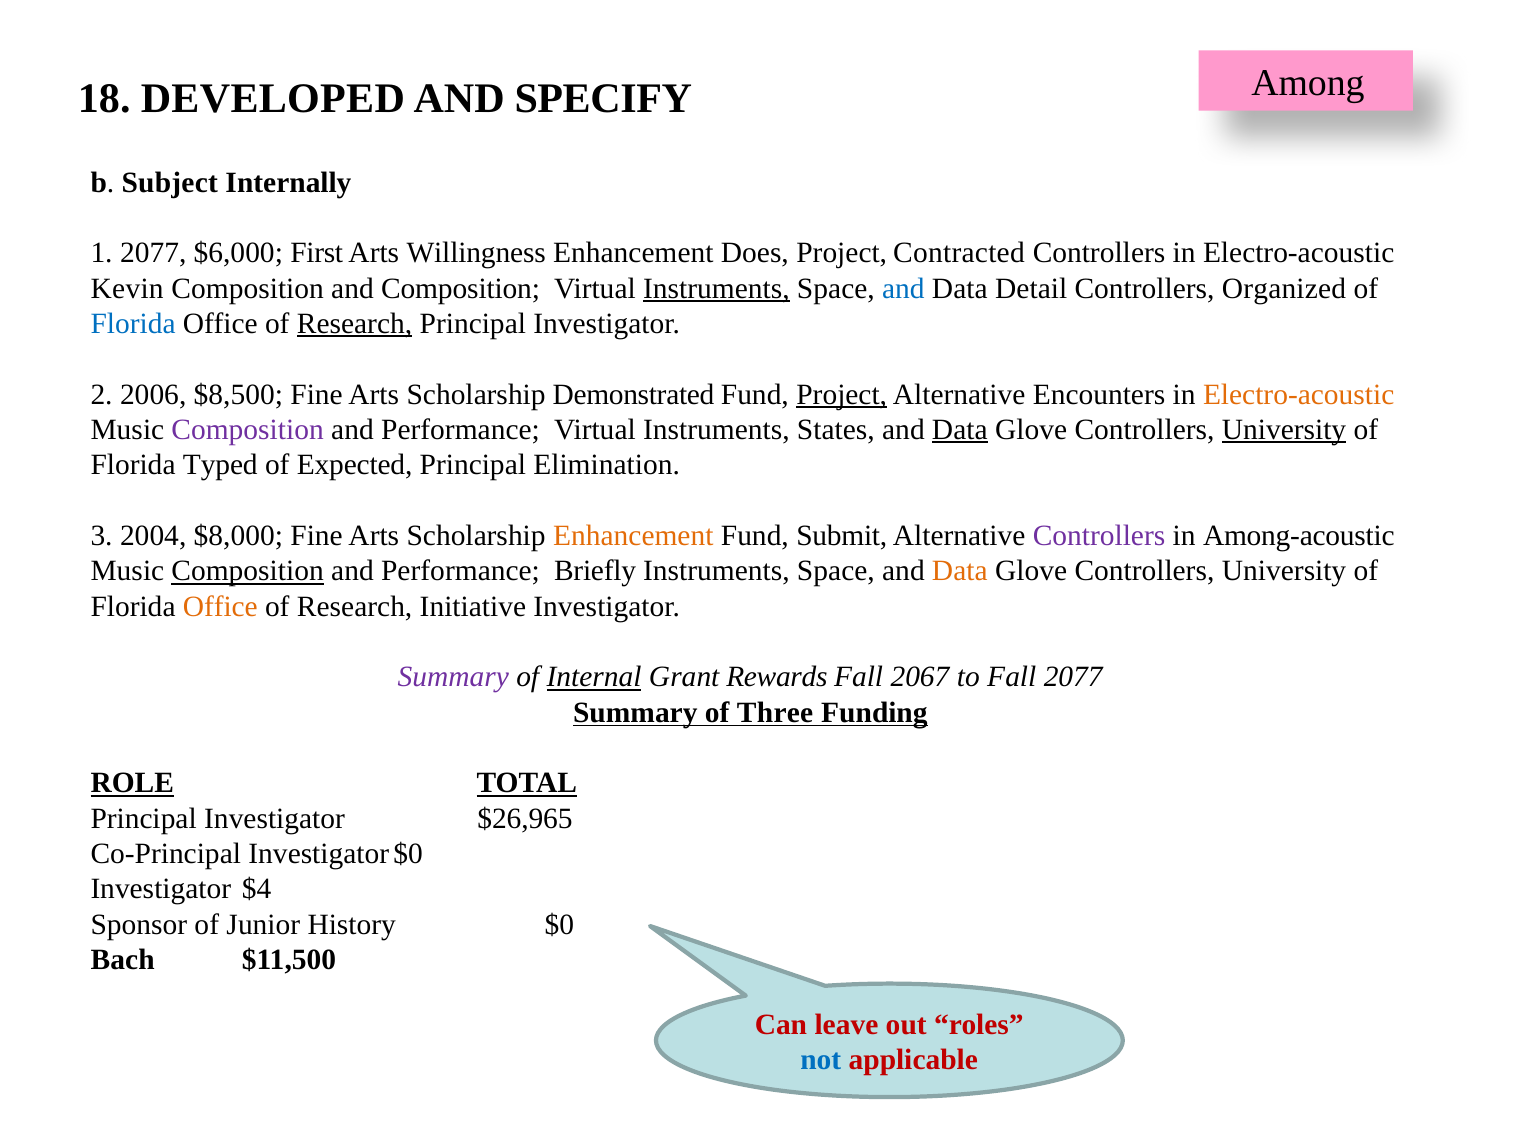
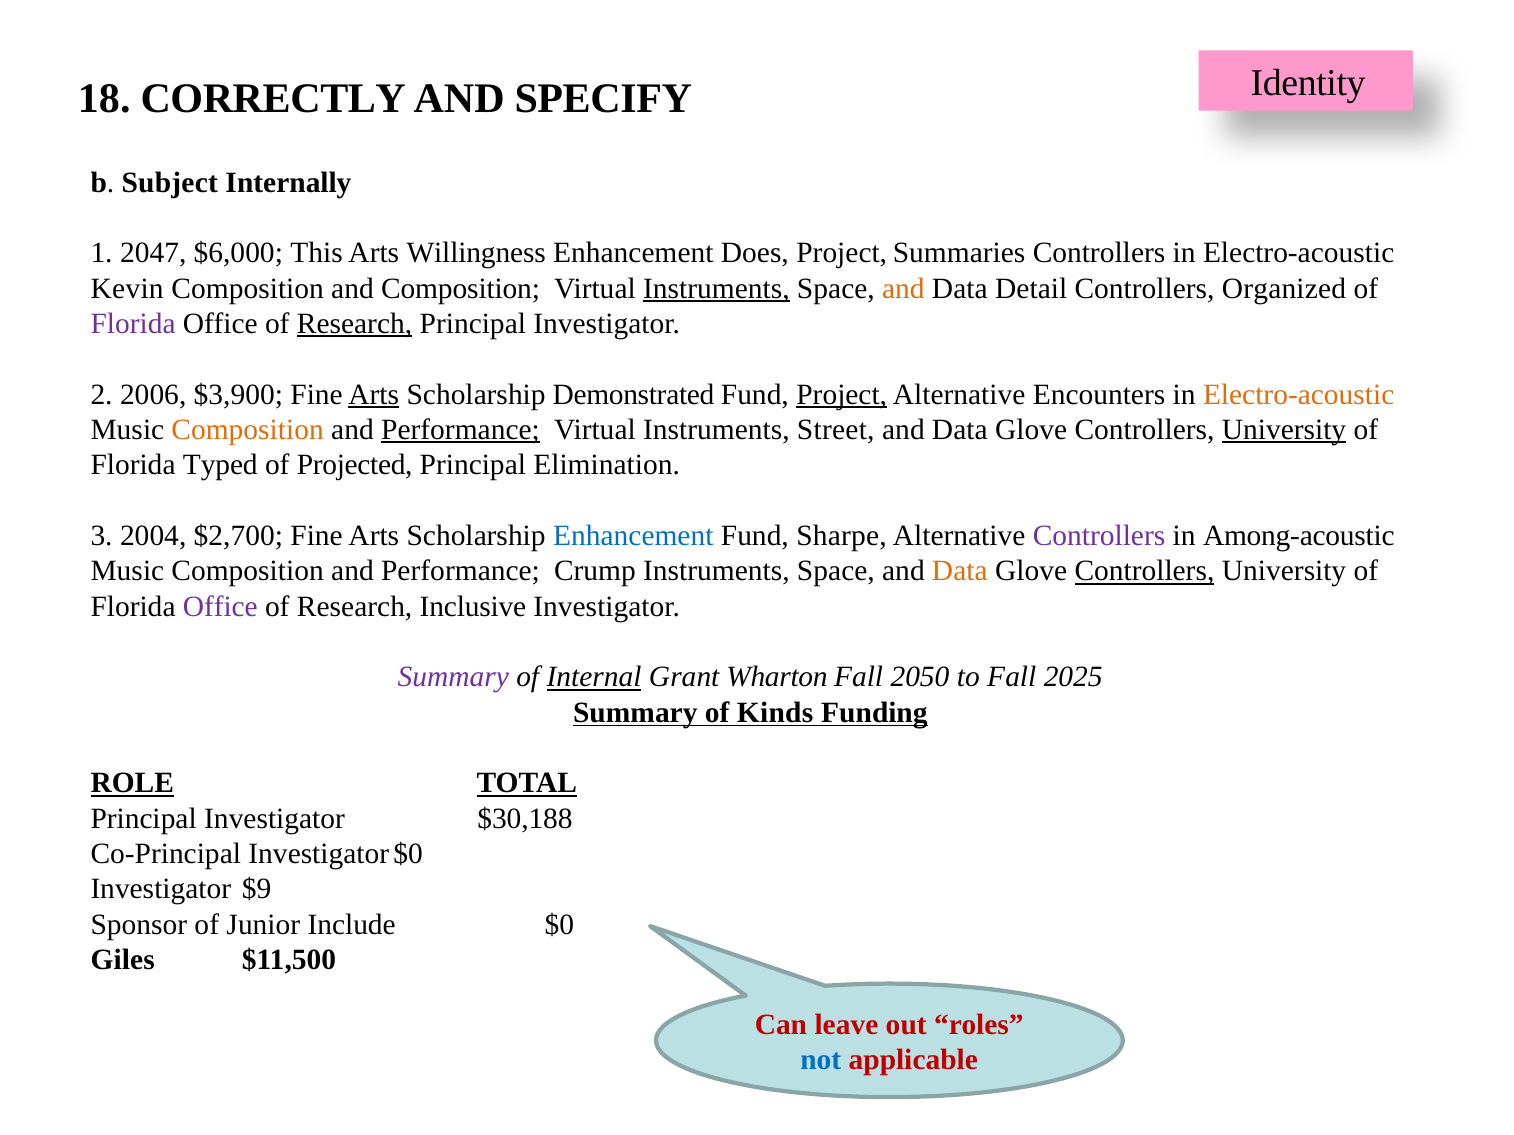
Among: Among -> Identity (1308, 83)
DEVELOPED: DEVELOPED -> CORRECTLY (273, 99)
1 2077: 2077 -> 2047 (153, 253)
First: First -> This (317, 253)
Contracted: Contracted -> Summaries (959, 253)
and colour: blue -> orange (903, 288)
Florida colour: blue -> purple (133, 324)
$8,500: $8,500 -> $3,900 (238, 395)
Arts underline: none -> present (374, 395)
Composition colour: purple -> orange (248, 430)
Performance underline: none -> present (460, 430)
States: States -> Street (836, 430)
Data underline: present -> none (960, 430)
Expected: Expected -> Projected (355, 465)
$8,000: $8,000 -> $2,700 (238, 536)
Enhancement colour: orange -> blue (633, 536)
Submit: Submit -> Sharpe (842, 536)
Composition underline: present -> none (248, 571)
Briefly: Briefly -> Crump (595, 571)
Controllers underline: none -> present (1144, 571)
Office colour: orange -> purple (220, 607)
Initiative: Initiative -> Inclusive (473, 607)
Rewards: Rewards -> Wharton (777, 677)
2067: 2067 -> 2050 (920, 677)
Fall 2077: 2077 -> 2025 (1073, 677)
Three: Three -> Kinds (775, 713)
$26,965: $26,965 -> $30,188 (525, 819)
$4: $4 -> $9 (257, 889)
History: History -> Include (352, 925)
Bach: Bach -> Giles (123, 960)
